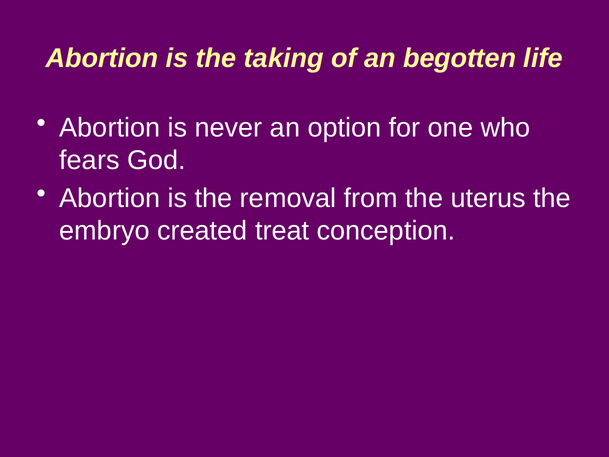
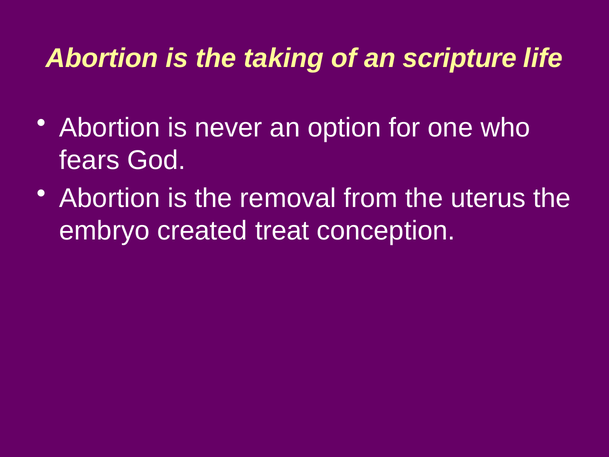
begotten: begotten -> scripture (460, 58)
